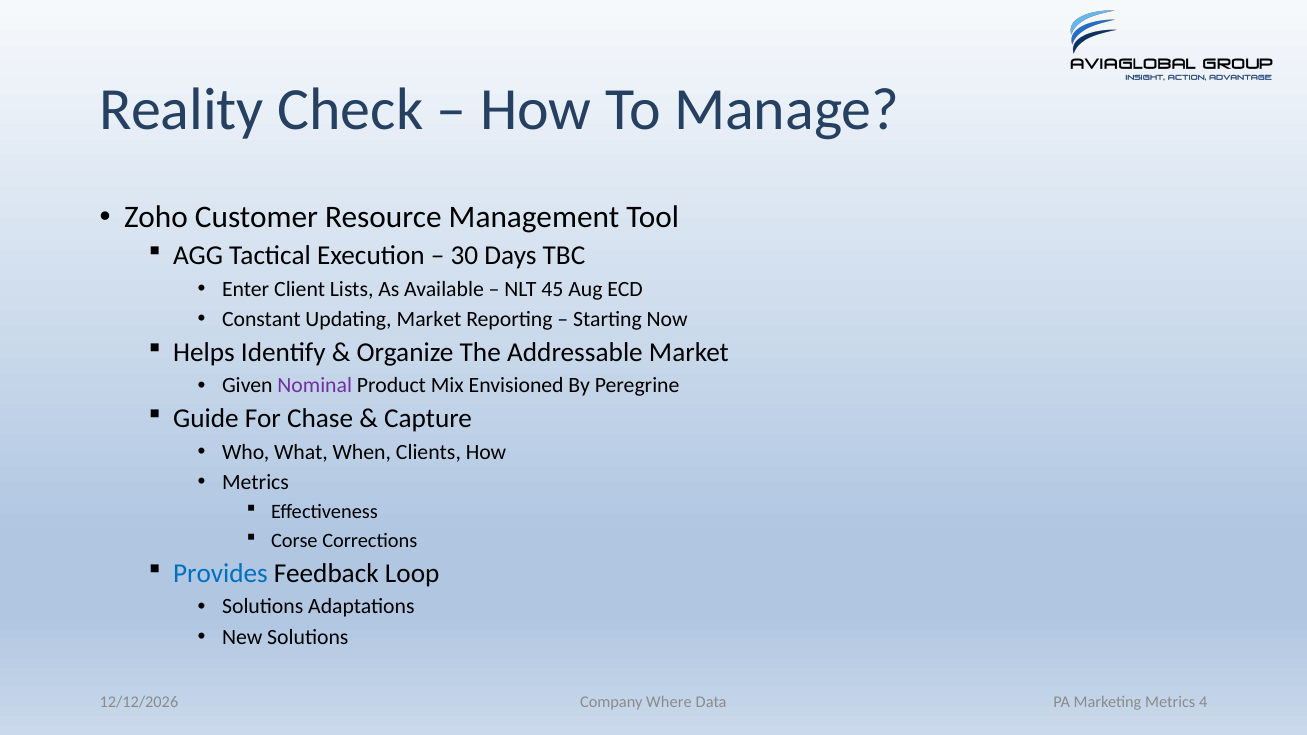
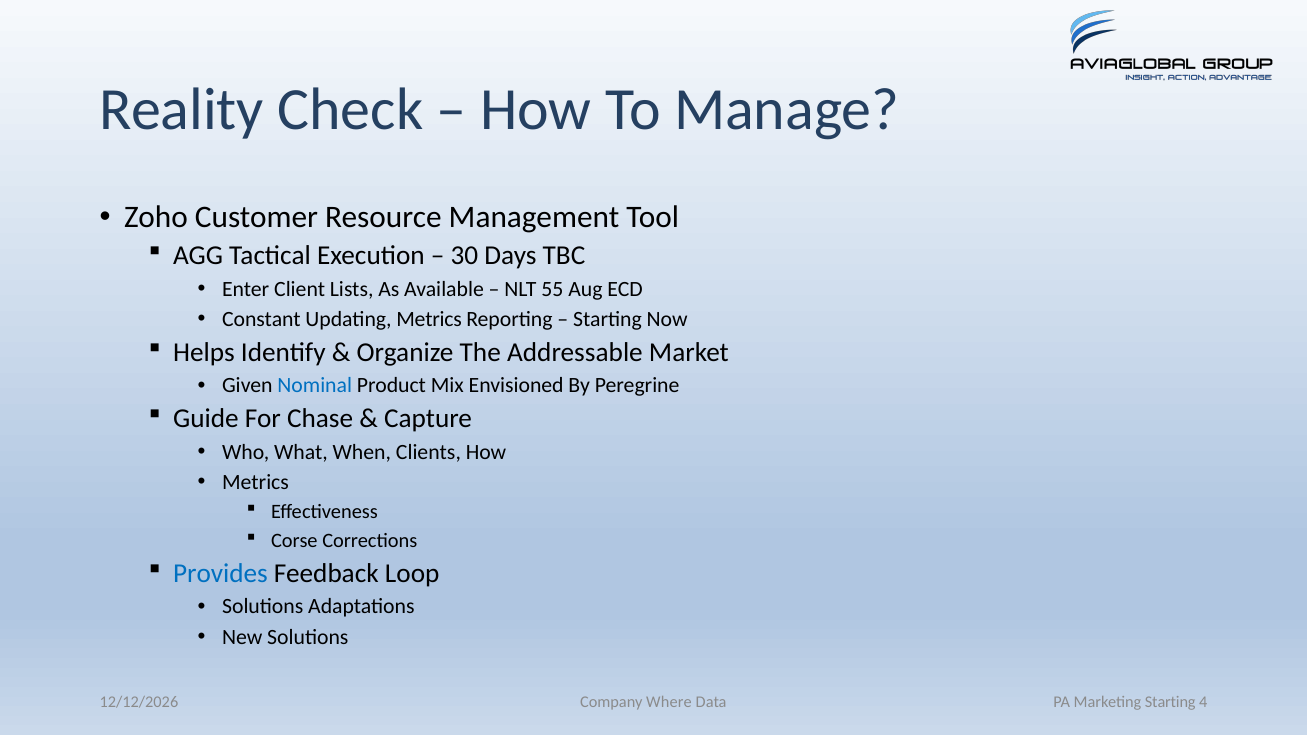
45: 45 -> 55 (552, 289)
Updating Market: Market -> Metrics (429, 319)
Nominal colour: purple -> blue (315, 386)
Marketing Metrics: Metrics -> Starting (1170, 702)
